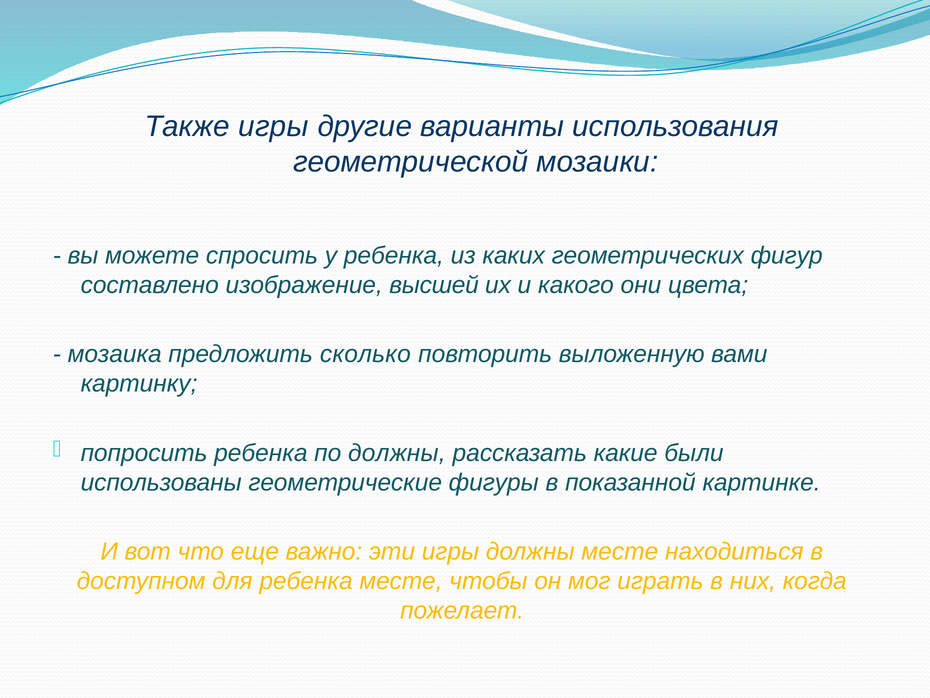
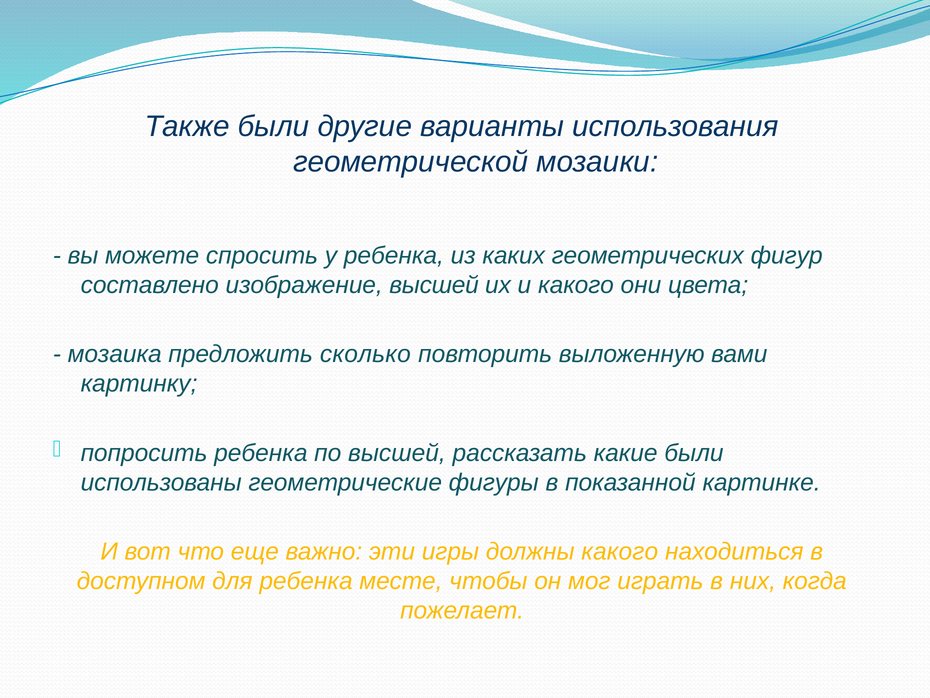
Также игры: игры -> были (274, 126)
по должны: должны -> высшей (397, 453)
должны месте: месте -> какого (620, 551)
